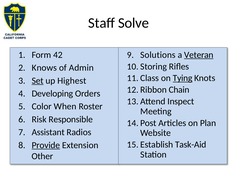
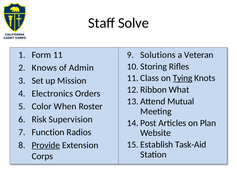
42: 42 -> 11 (58, 55)
Veteran underline: present -> none (199, 55)
Set underline: present -> none (38, 81)
Highest: Highest -> Mission (72, 81)
Chain: Chain -> What (179, 90)
Developing: Developing -> Electronics (52, 93)
Inspect: Inspect -> Mutual (181, 101)
Responsible: Responsible -> Supervision (71, 119)
Assistant: Assistant -> Function (48, 132)
Other: Other -> Corps (42, 156)
